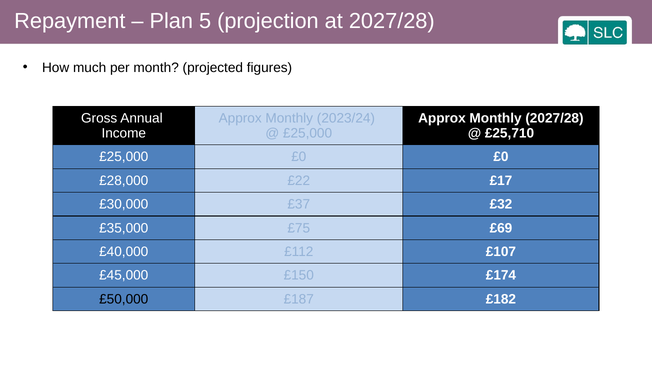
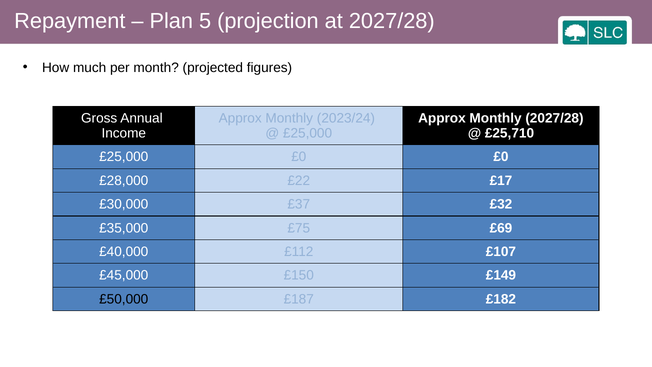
£174: £174 -> £149 (501, 275)
